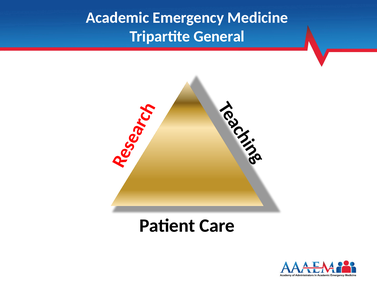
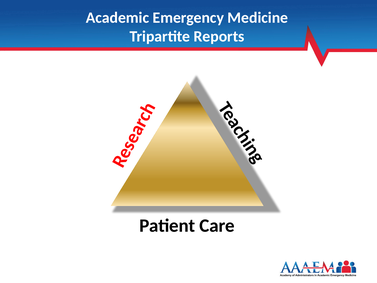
General: General -> Reports (219, 36)
